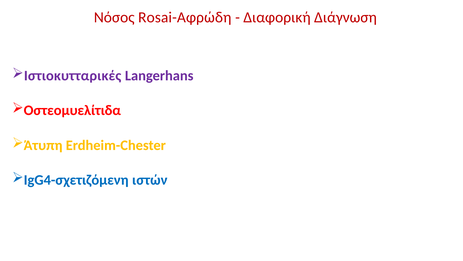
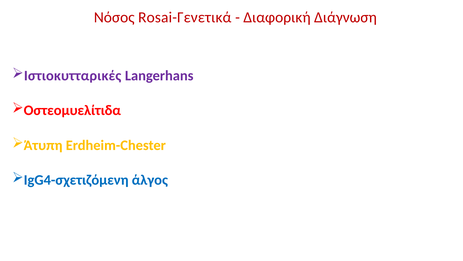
Rosai-Αφρώδη: Rosai-Αφρώδη -> Rosai-Γενετικά (185, 17)
ιστών: ιστών -> άλγος (150, 180)
